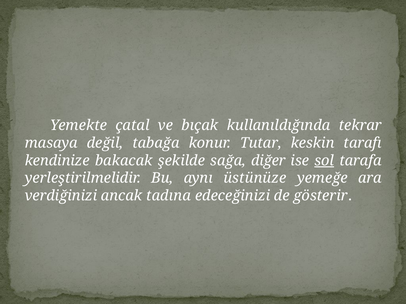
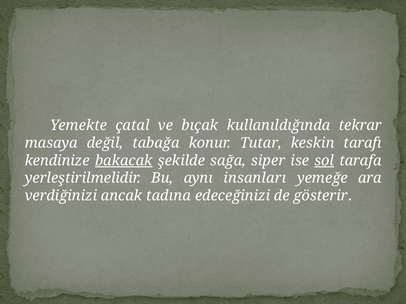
bakacak underline: none -> present (124, 161)
diğer: diğer -> siper (268, 161)
üstünüze: üstünüze -> insanları (255, 178)
